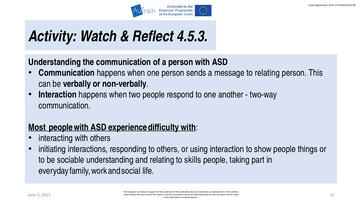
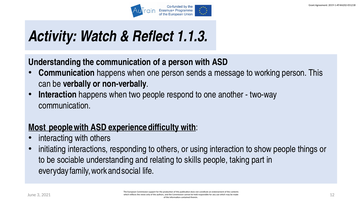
4.5.3: 4.5.3 -> 1.1.3 (192, 36)
to relating: relating -> working (267, 73)
